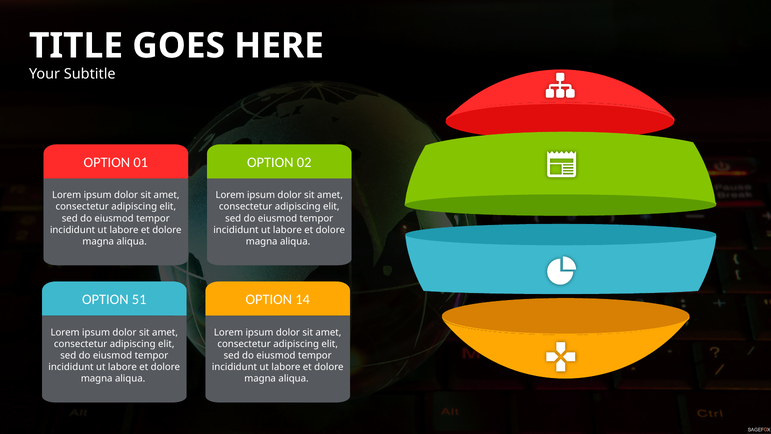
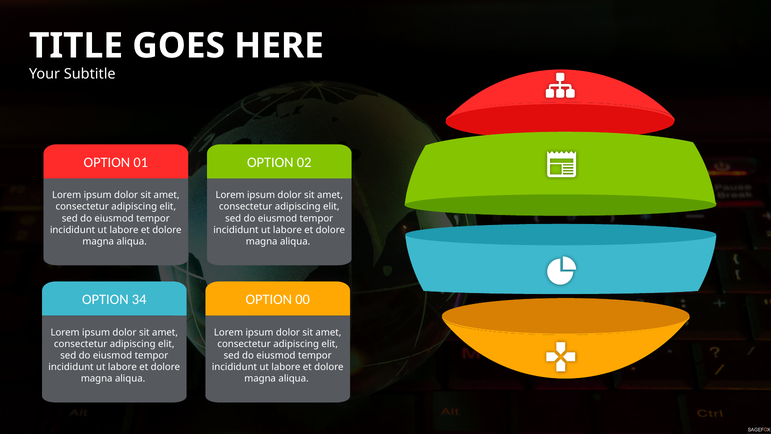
51: 51 -> 34 (139, 299)
14: 14 -> 00 (303, 299)
